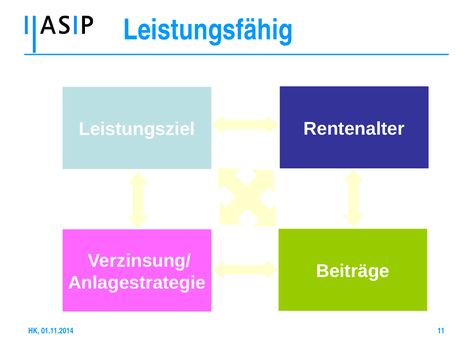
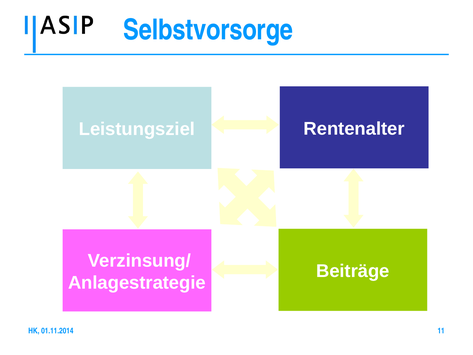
Leistungsfähig: Leistungsfähig -> Selbstvorsorge (208, 30)
